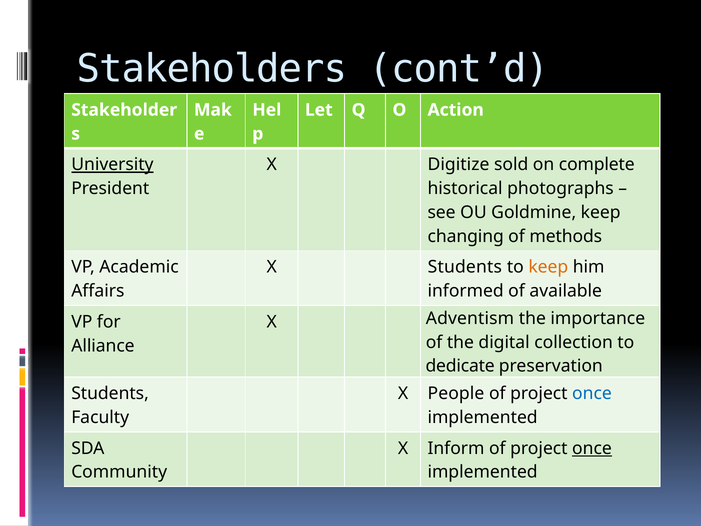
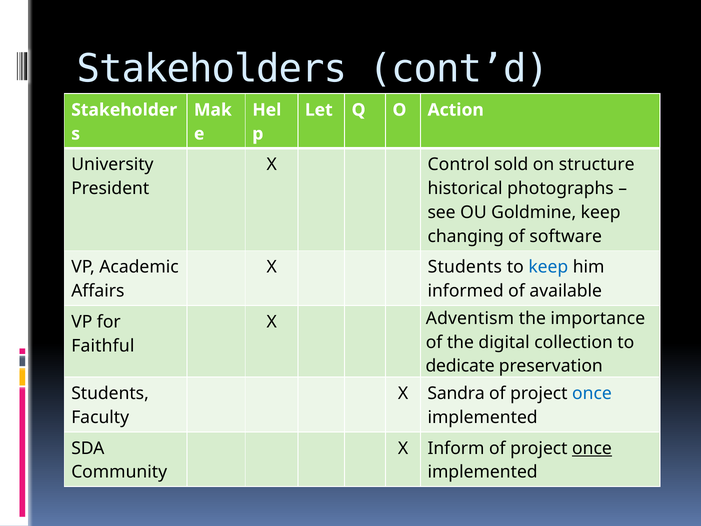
University underline: present -> none (112, 165)
Digitize: Digitize -> Control (458, 165)
complete: complete -> structure (597, 165)
methods: methods -> software (566, 236)
keep colour: orange -> blue (548, 267)
Alliance: Alliance -> Faithful (103, 346)
People: People -> Sandra (456, 393)
